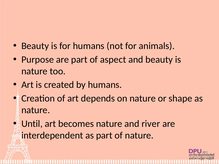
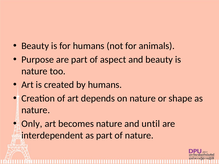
Until: Until -> Only (32, 124)
river: river -> until (151, 124)
